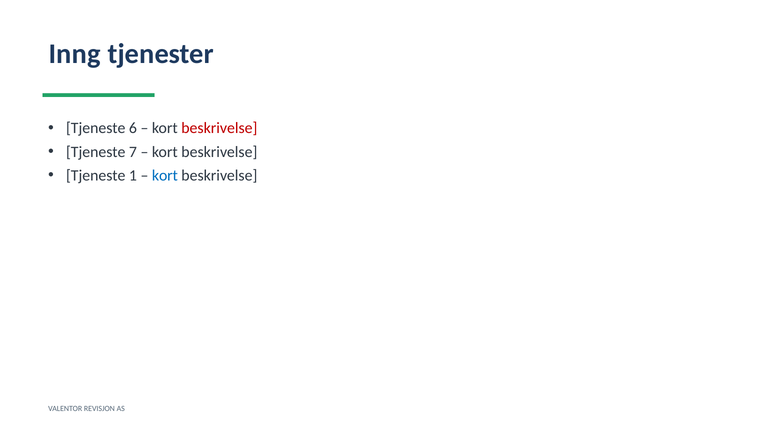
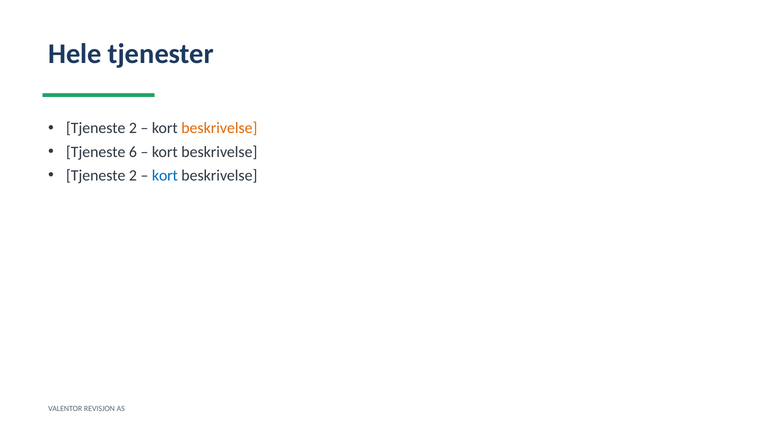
Inng: Inng -> Hele (75, 54)
6: 6 -> 2 (133, 128)
beskrivelse colour: red -> orange (219, 128)
7: 7 -> 6 (133, 152)
1: 1 -> 2 (133, 176)
